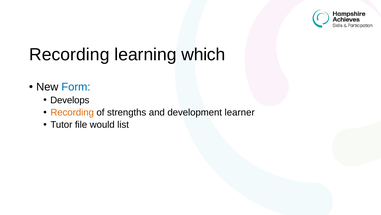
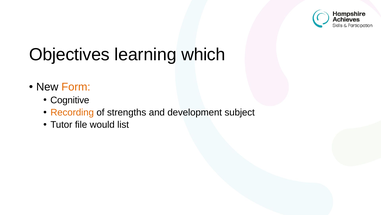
Recording: Recording -> Objectives (69, 54)
Form colour: blue -> orange (76, 87)
Develops: Develops -> Cognitive (70, 100)
learner: learner -> subject (240, 112)
